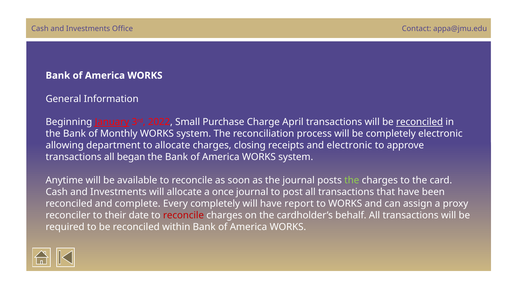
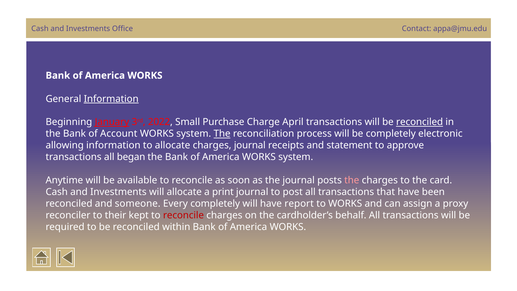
Information underline: none -> present (111, 99)
Monthly: Monthly -> Account (119, 134)
The underline: none -> present (222, 134)
allowing department: department -> information (113, 145)
charges closing: closing -> journal (250, 145)
and electronic: electronic -> statement (349, 145)
the colour: light green -> pink (352, 180)
once: once -> print (223, 192)
complete: complete -> someone (138, 203)
date: date -> kept (139, 215)
